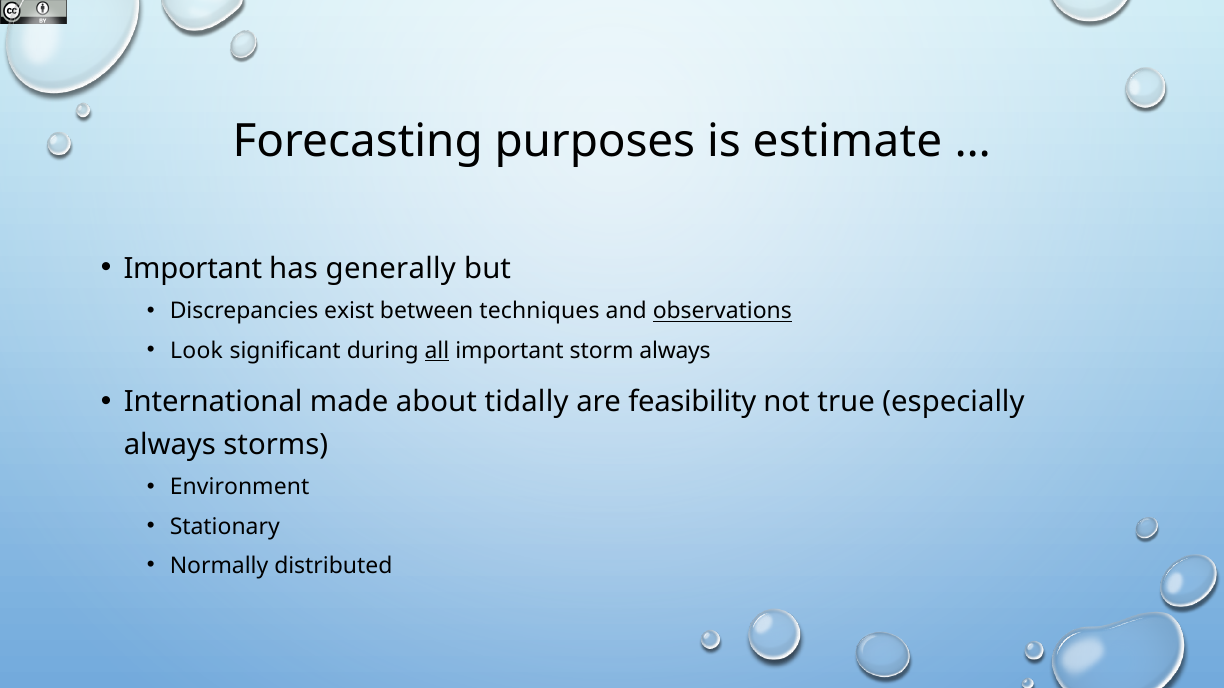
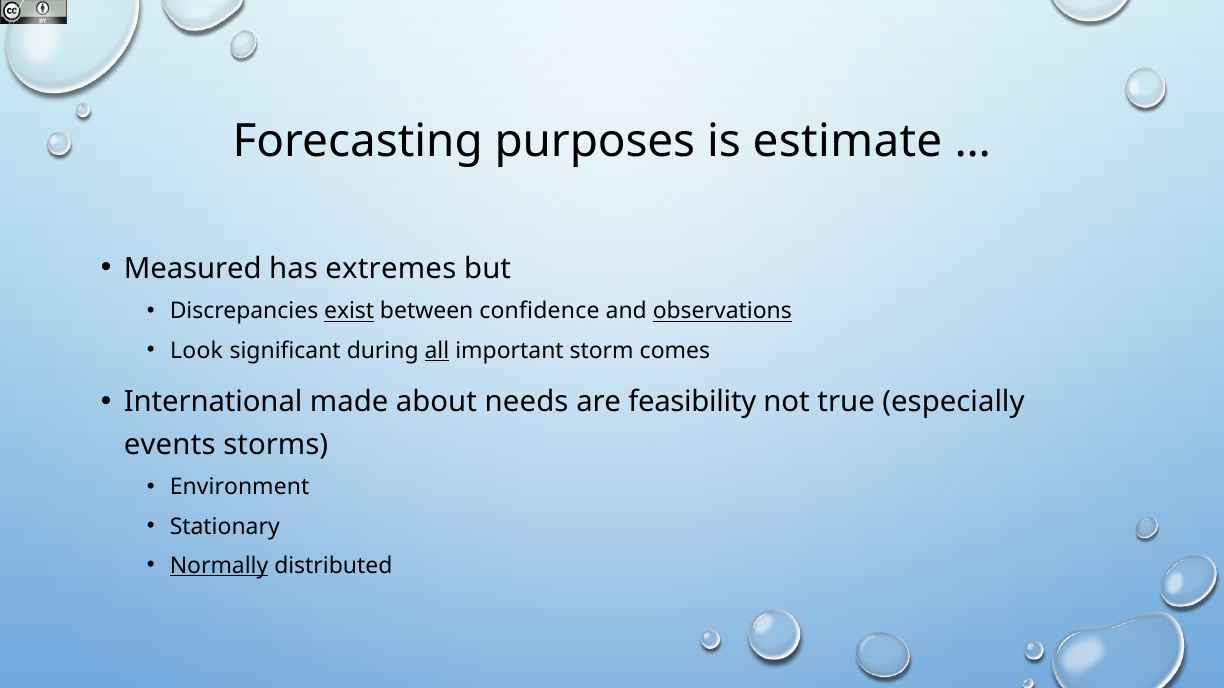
Important: Important -> Measured (193, 269)
generally: generally -> extremes (391, 269)
exist underline: none -> present (349, 312)
techniques: techniques -> confidence (539, 312)
storm always: always -> comes (675, 351)
tidally: tidally -> needs (527, 403)
always: always -> events (170, 445)
Normally underline: none -> present (219, 566)
